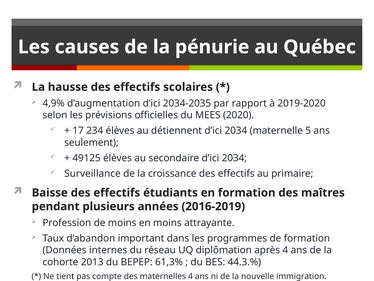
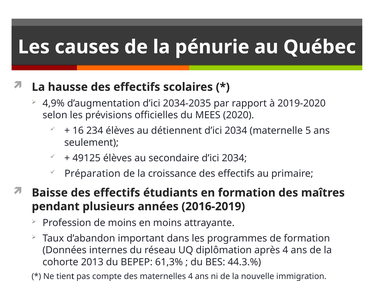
17: 17 -> 16 (78, 131)
Surveillance: Surveillance -> Préparation (92, 173)
